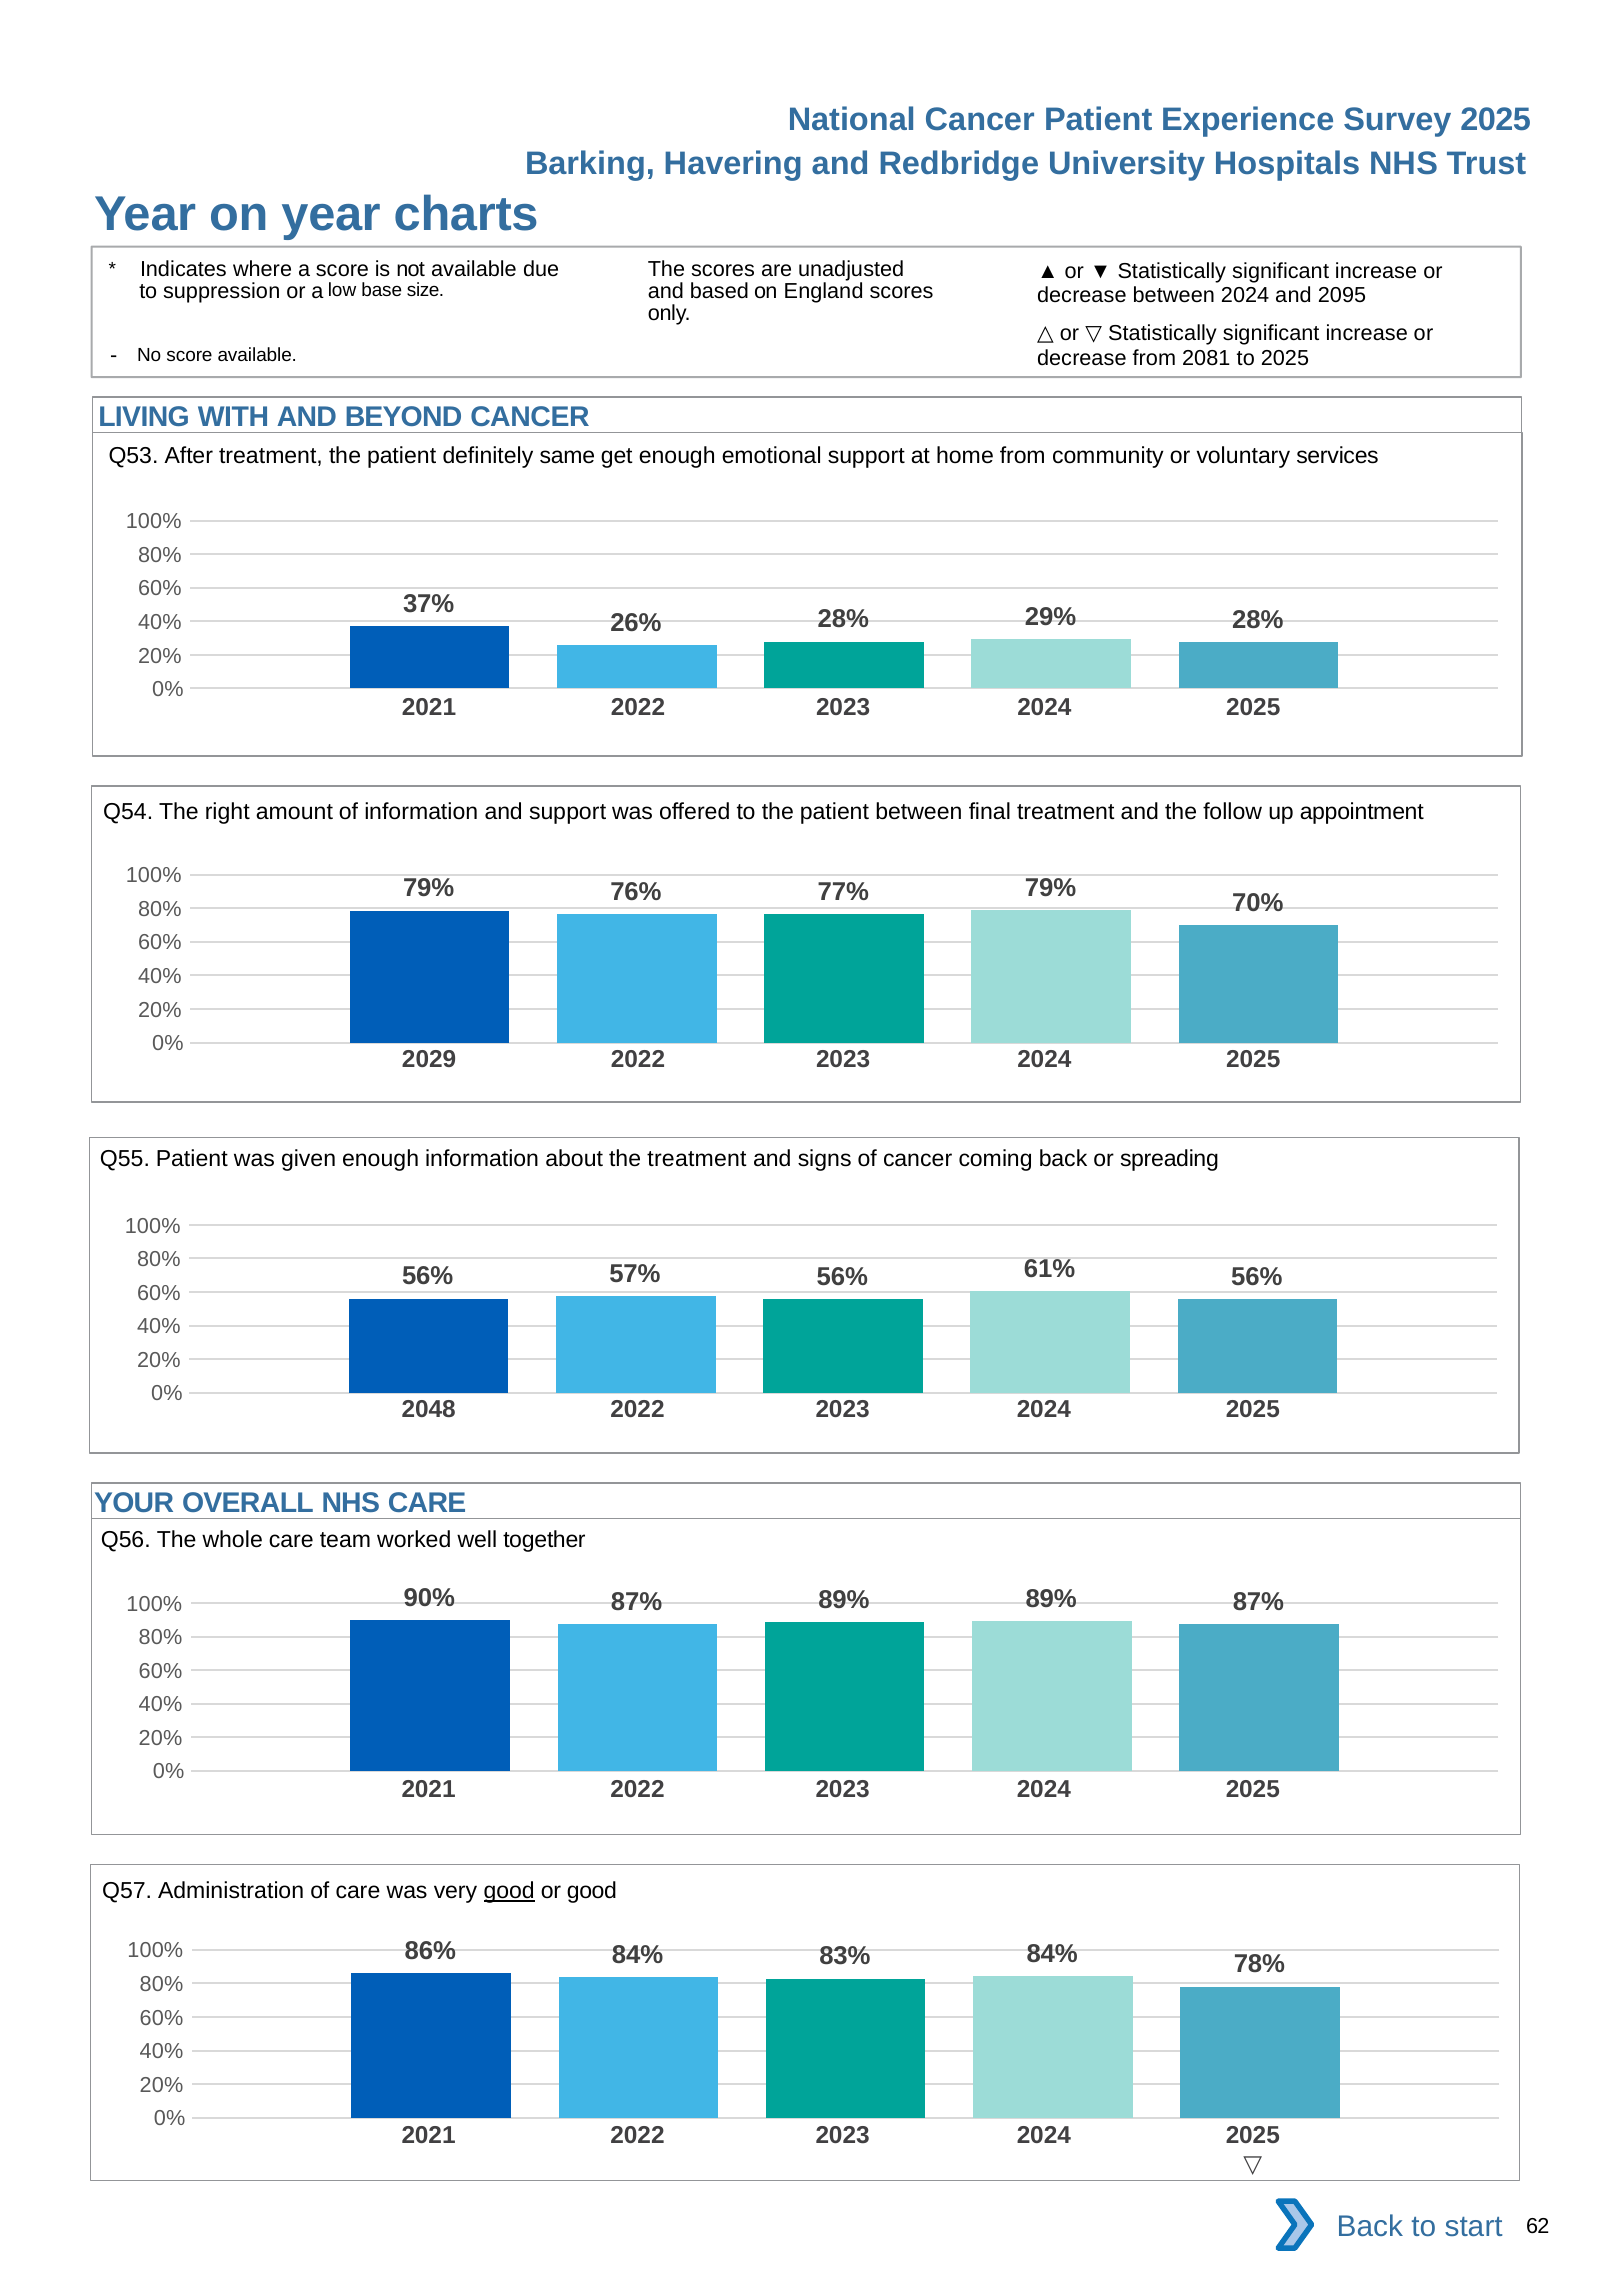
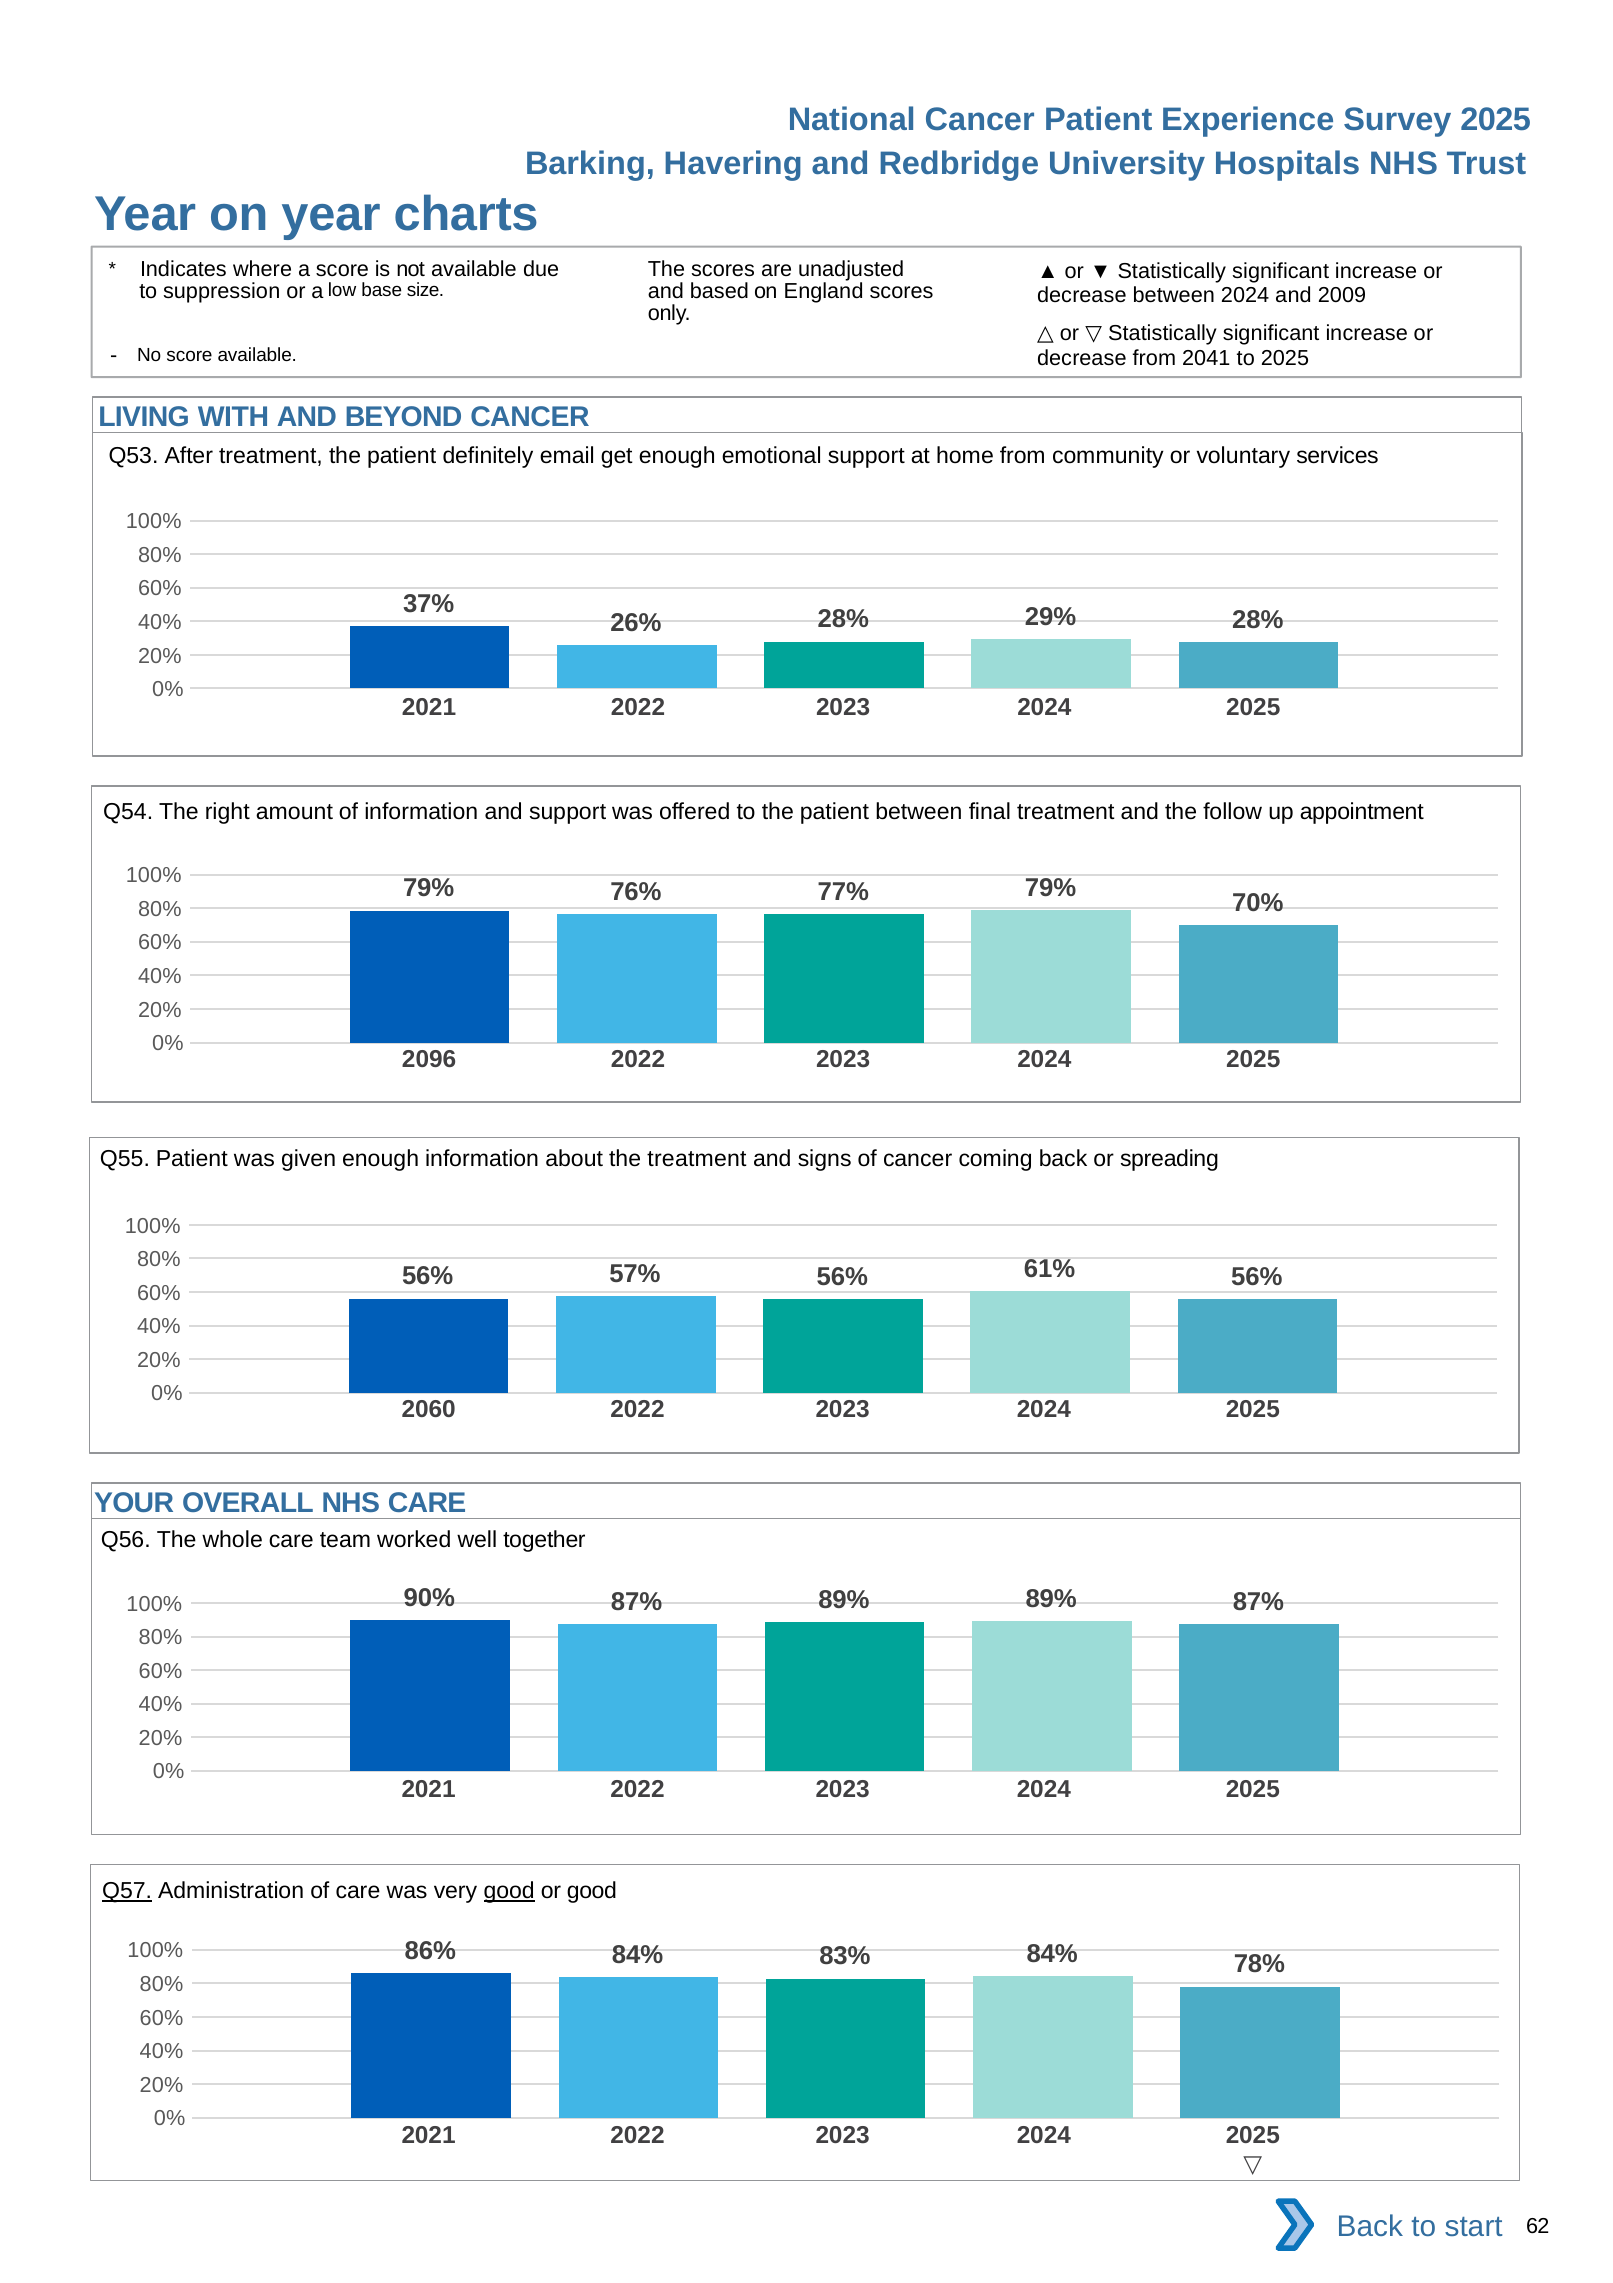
2095: 2095 -> 2009 (1342, 296)
2081: 2081 -> 2041 (1206, 358)
same: same -> email (567, 456)
2029: 2029 -> 2096 (429, 1059)
2048: 2048 -> 2060 (429, 1410)
Q57 underline: none -> present (127, 1891)
